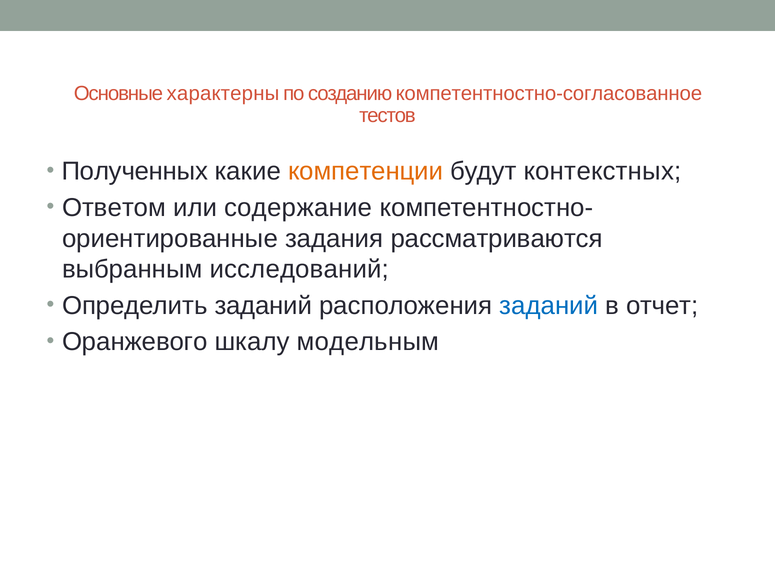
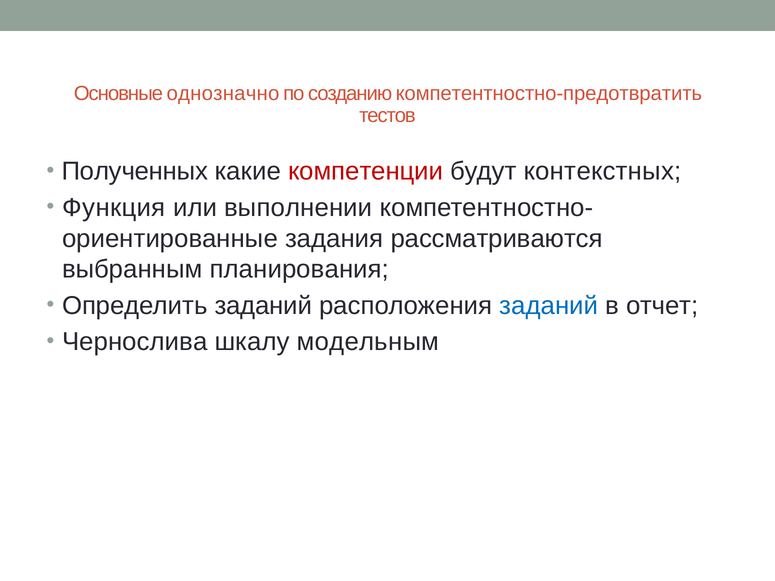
характерны: характерны -> однозначно (223, 93)
компетентностно-согласованное: компетентностно-согласованное -> компетентностно-предотвратить (549, 93)
компетенции colour: orange -> red (366, 171)
Ответом: Ответом -> Функция (114, 208)
содержание: содержание -> выполнении (298, 208)
исследований: исследований -> планирования (299, 270)
Оранжевого: Оранжевого -> Чернослива (135, 342)
